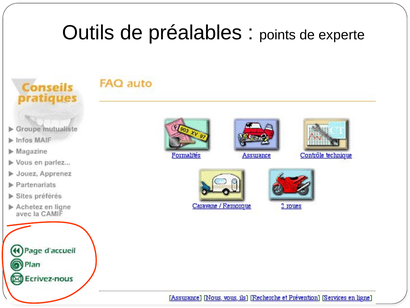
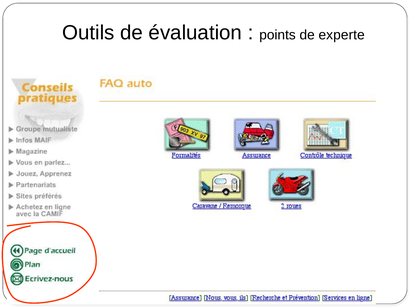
préalables: préalables -> évaluation (195, 33)
